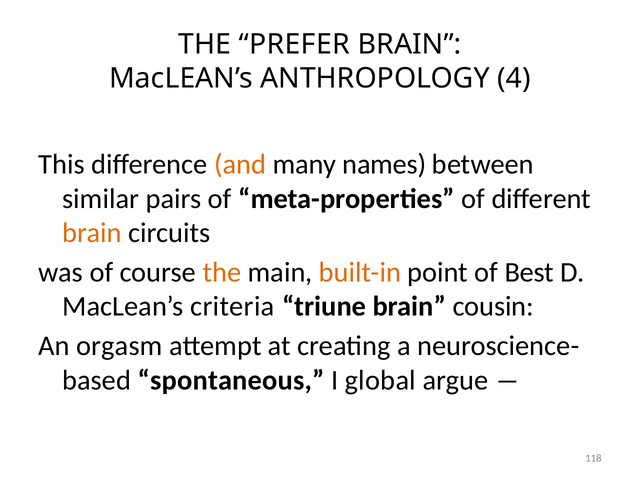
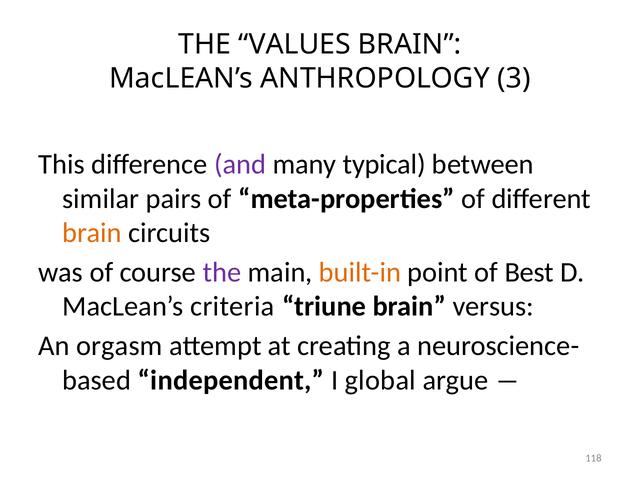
PREFER: PREFER -> VALUES (295, 44)
4: 4 -> 3 (514, 78)
and colour: orange -> purple (240, 165)
names: names -> typical (384, 165)
the colour: orange -> purple (222, 272)
cousin: cousin -> versus (493, 307)
spontaneous: spontaneous -> independent (231, 380)
